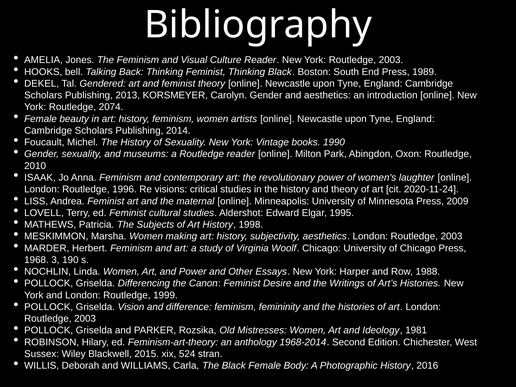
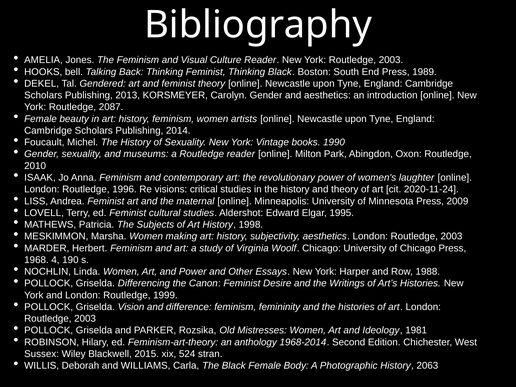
2074: 2074 -> 2087 (111, 107)
3: 3 -> 4 (55, 260)
2016: 2016 -> 2063 (427, 366)
